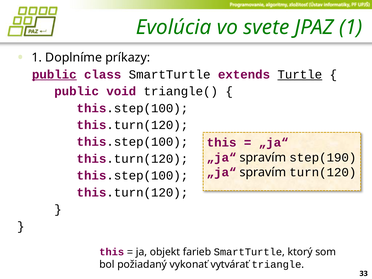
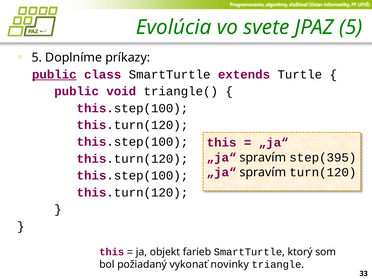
JPAZ 1: 1 -> 5 (351, 27)
1: 1 -> 5 (37, 58)
Turtle underline: present -> none (300, 74)
step(190: step(190 -> step(395 (323, 158)
vytvárať: vytvárať -> novinky (230, 264)
